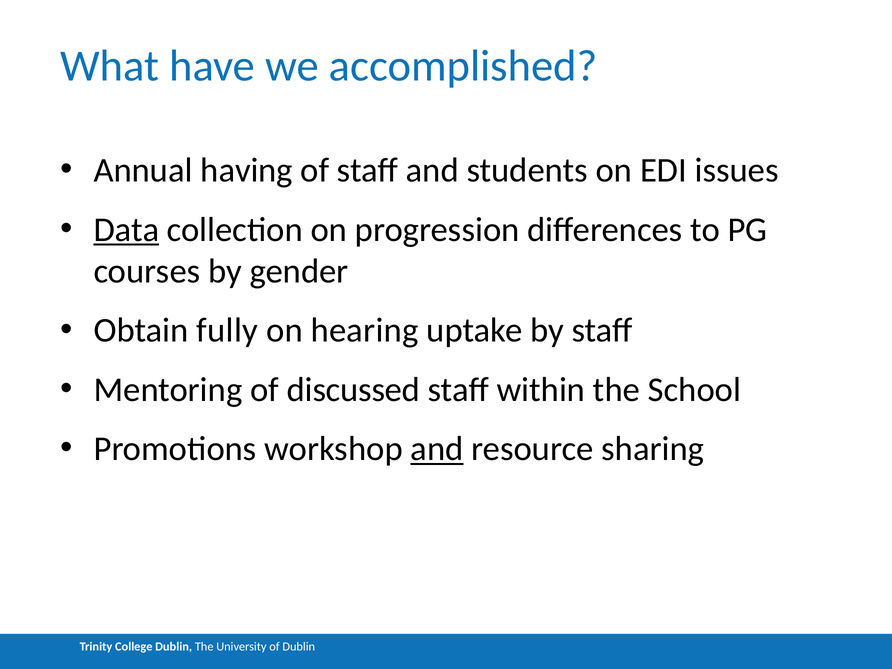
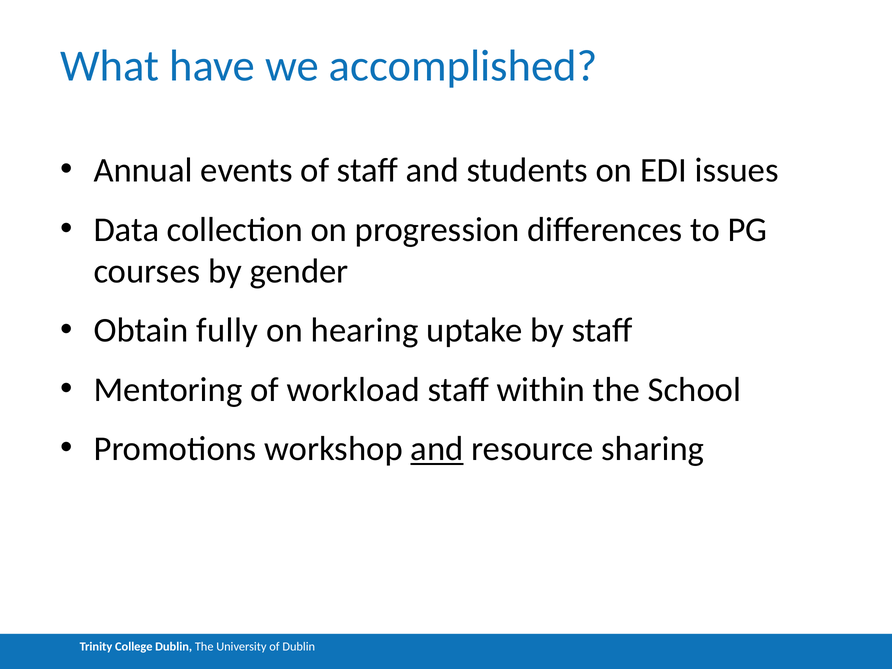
having: having -> events (247, 170)
Data underline: present -> none (126, 230)
discussed: discussed -> workload (353, 390)
